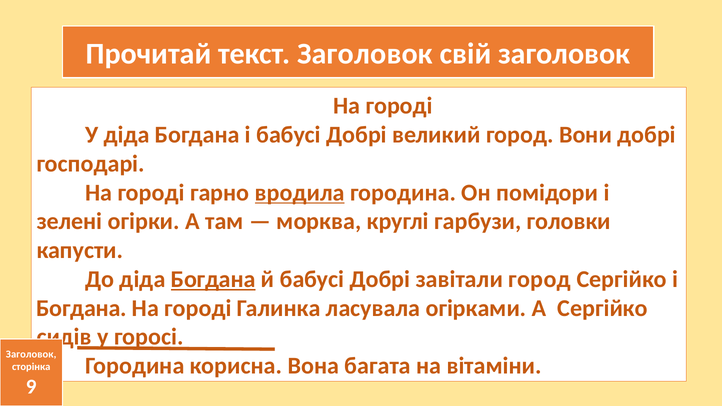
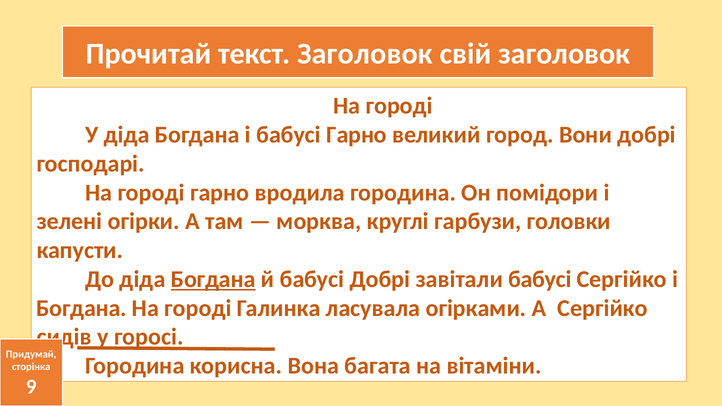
і бабусі Добрі: Добрі -> Гарно (357, 135)
вродила underline: present -> none (300, 193)
завітали город: город -> бабусі (540, 279)
Заголовок: Заголовок -> Придумай (31, 354)
